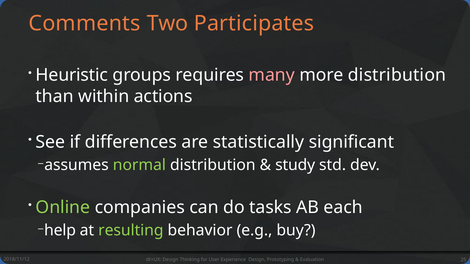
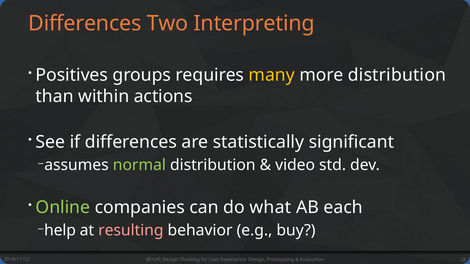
Comments: Comments -> Differences (85, 24)
Participates: Participates -> Interpreting (254, 24)
Heuristic: Heuristic -> Positives (72, 75)
many colour: pink -> yellow (272, 75)
study: study -> video (295, 165)
tasks: tasks -> what (270, 208)
resulting colour: light green -> pink (131, 231)
